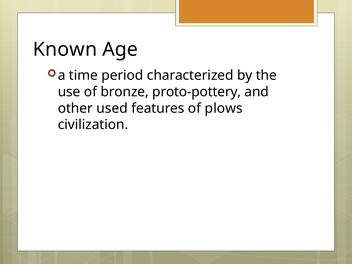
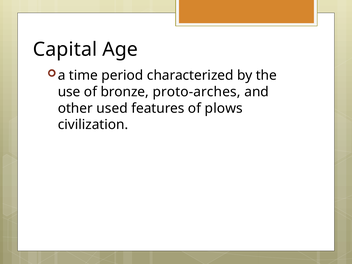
Known: Known -> Capital (65, 49)
proto-pottery: proto-pottery -> proto-arches (197, 92)
